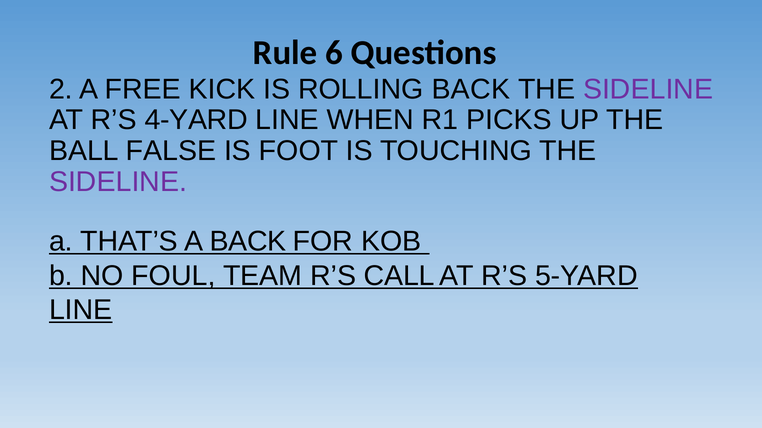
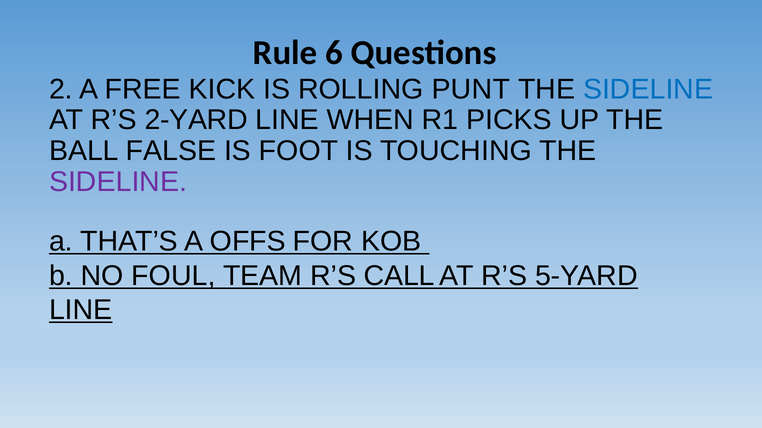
ROLLING BACK: BACK -> PUNT (471, 89)
SIDELINE colour: purple -> blue (648, 89)
4-YARD: 4-YARD -> 2-YARD (196, 120)
A BACK: BACK -> OFFS (248, 242)
